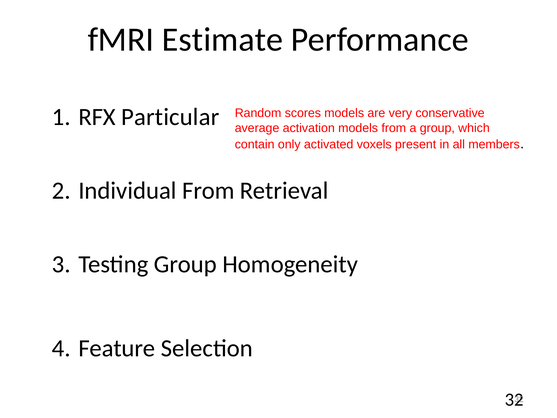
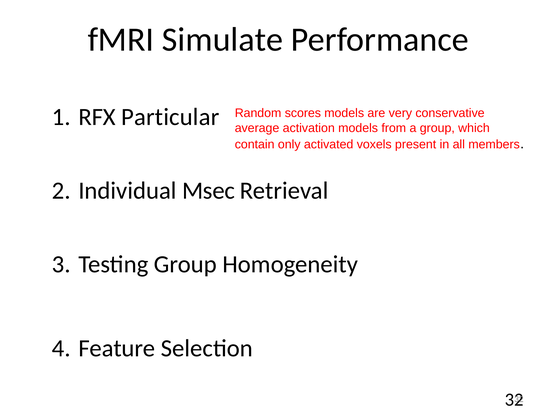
Estimate: Estimate -> Simulate (223, 39)
Individual From: From -> Msec (208, 190)
